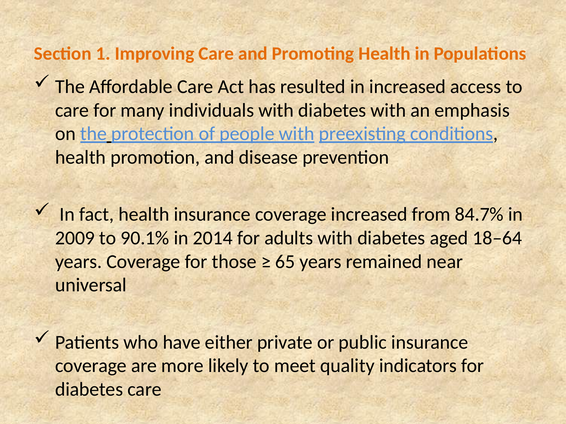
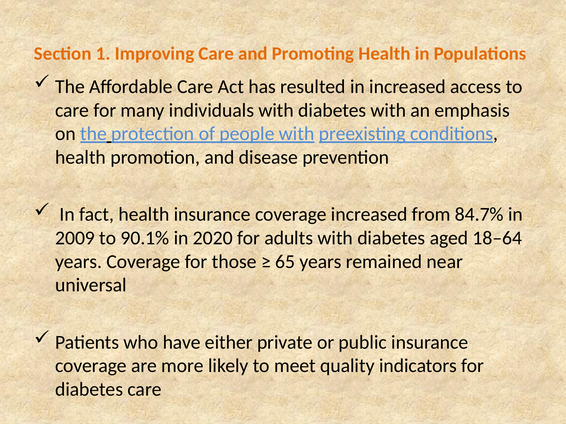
2014: 2014 -> 2020 (213, 238)
